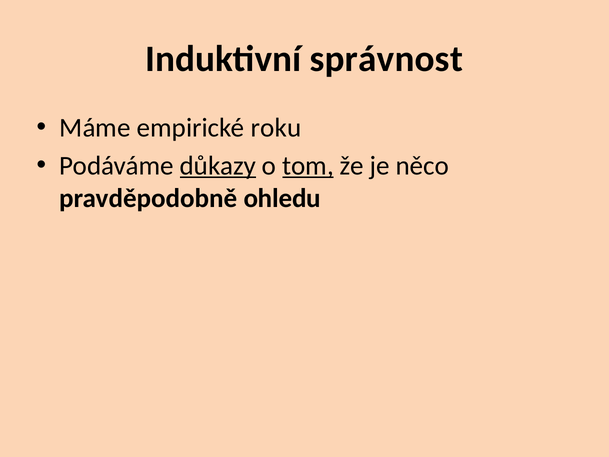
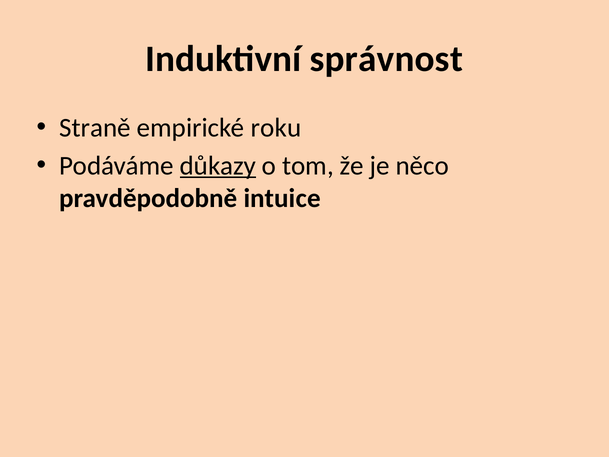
Máme: Máme -> Straně (95, 128)
tom underline: present -> none (308, 166)
ohledu: ohledu -> intuice (282, 198)
